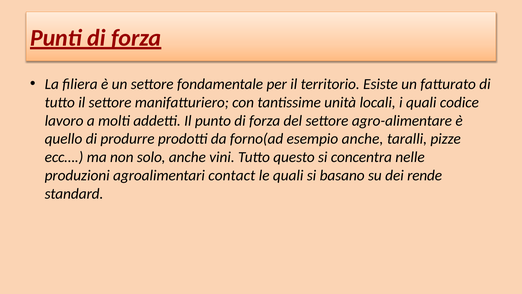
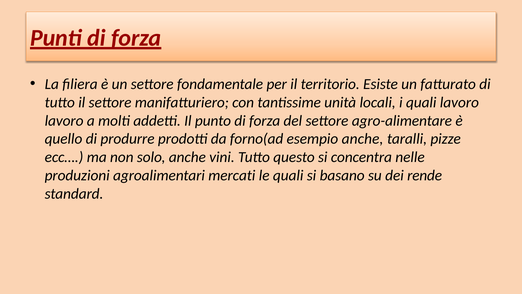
quali codice: codice -> lavoro (459, 102)
contact: contact -> mercati (232, 175)
